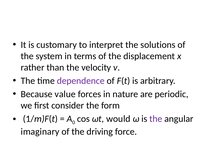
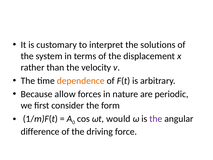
dependence colour: purple -> orange (81, 81)
value: value -> allow (65, 94)
imaginary: imaginary -> difference (40, 131)
